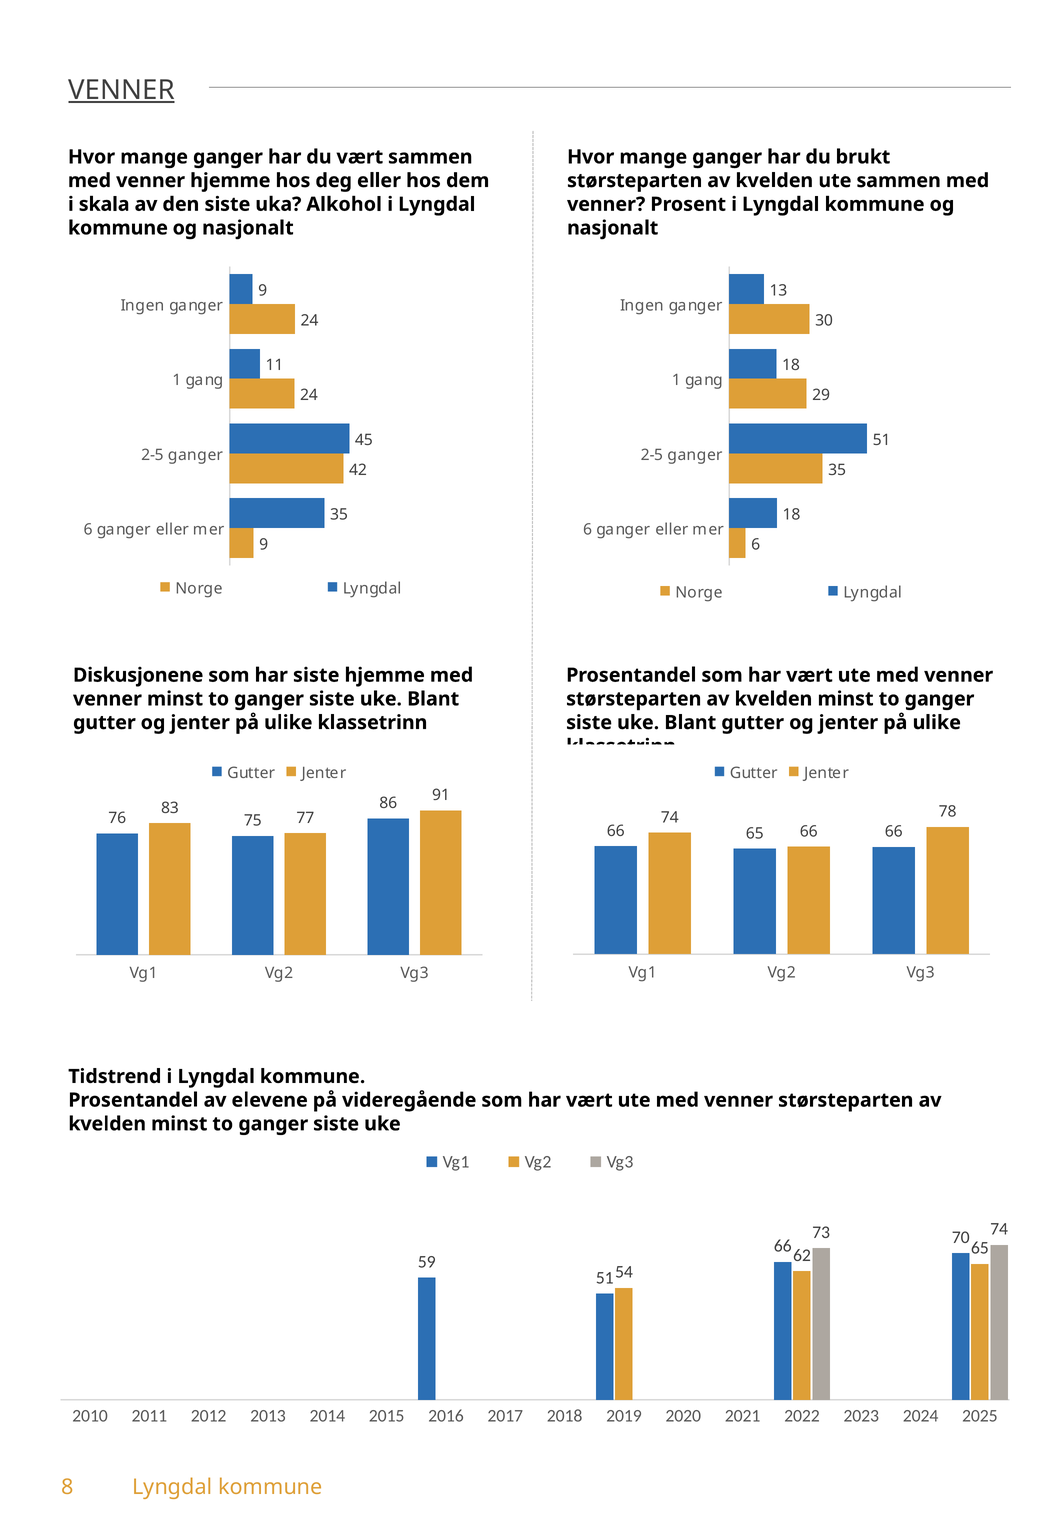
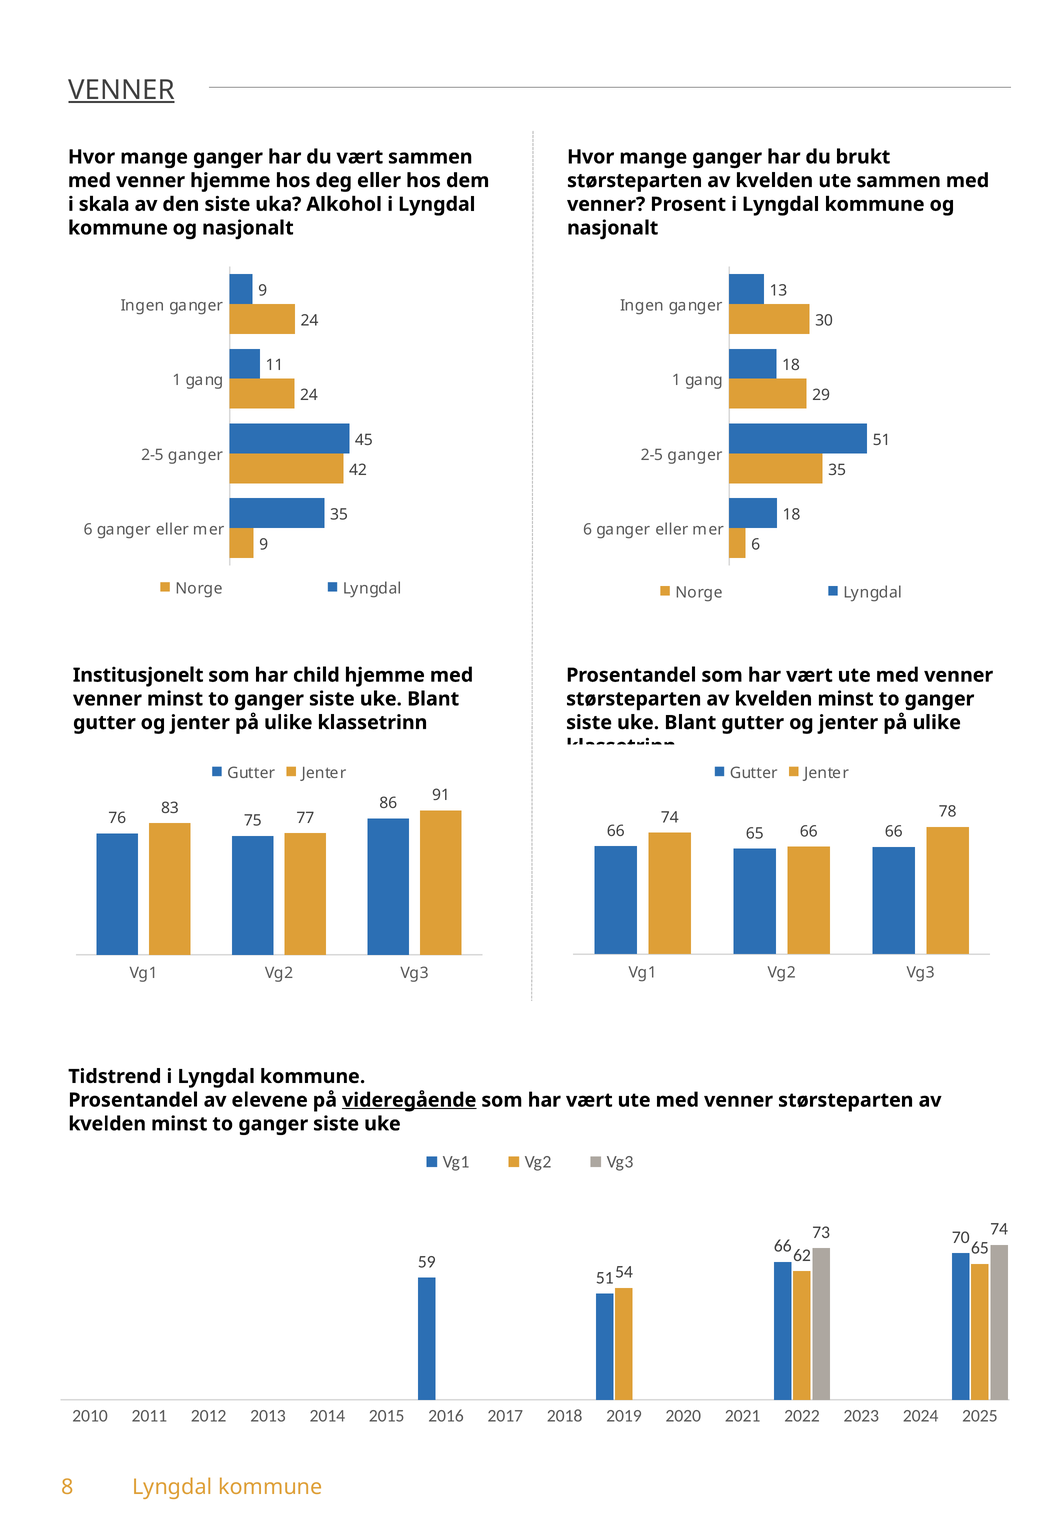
Diskusjonene: Diskusjonene -> Institusjonelt (138, 675)
har siste: siste -> child (316, 675)
videregående underline: none -> present (409, 1100)
